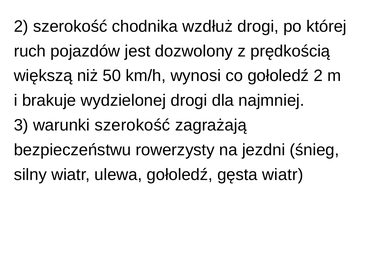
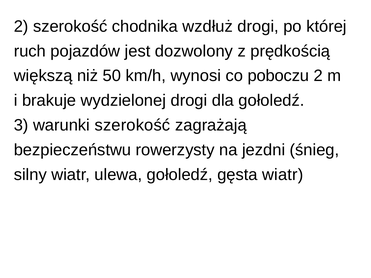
co gołoledź: gołoledź -> poboczu (278, 76)
dla najmniej: najmniej -> gołoledź (271, 101)
